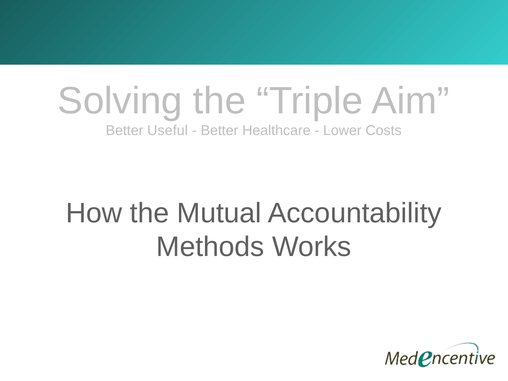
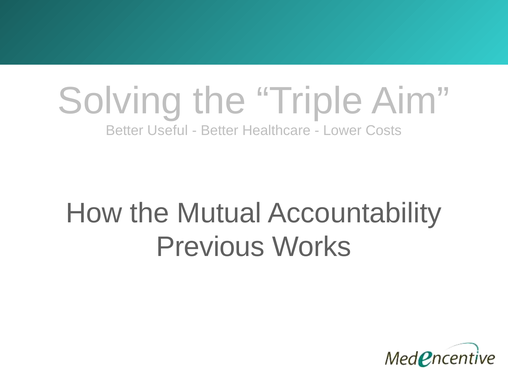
Methods: Methods -> Previous (210, 247)
